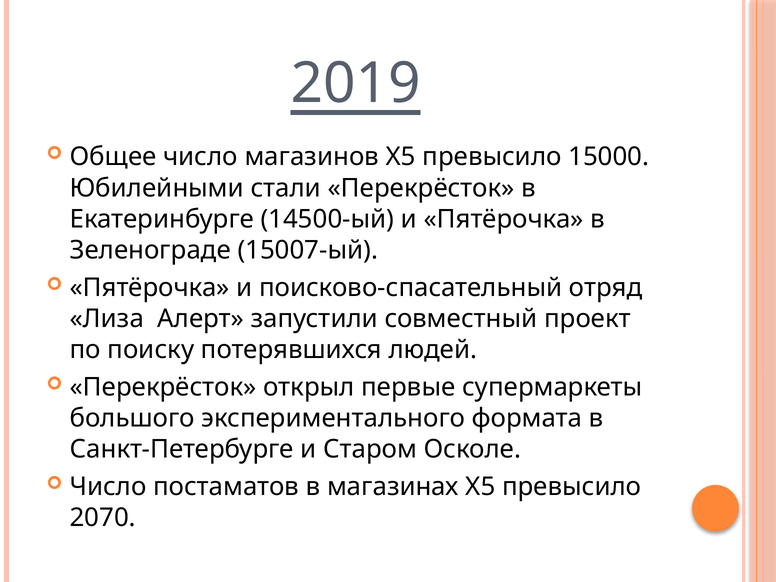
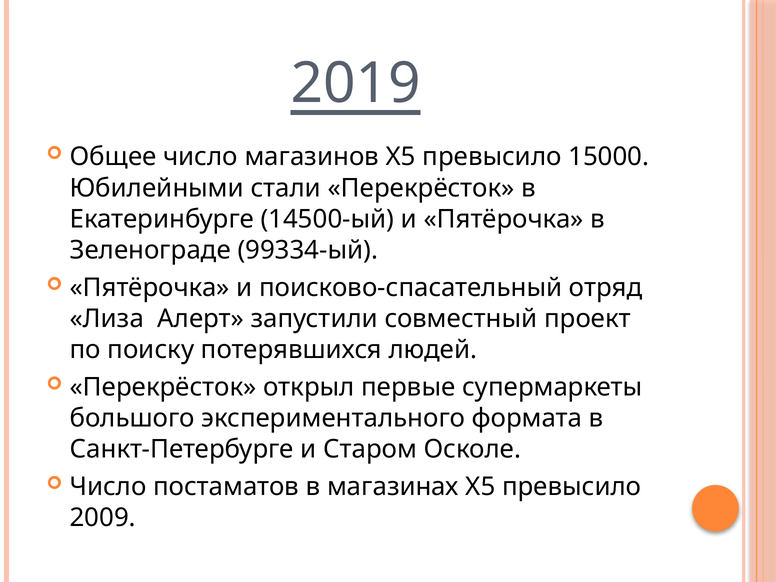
15007-ый: 15007-ый -> 99334-ый (308, 250)
2070: 2070 -> 2009 (103, 518)
